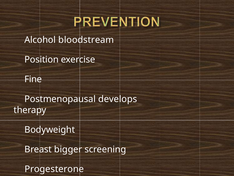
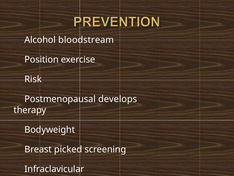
Fine: Fine -> Risk (33, 79)
bigger: bigger -> picked (68, 149)
Progesterone: Progesterone -> Infraclavicular (54, 169)
